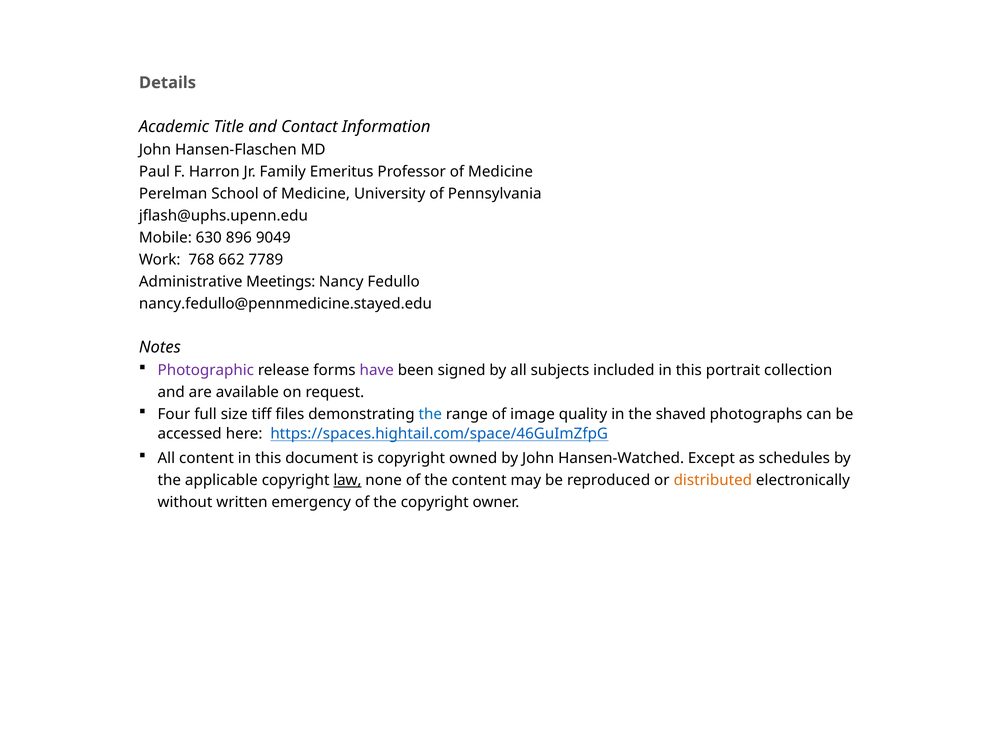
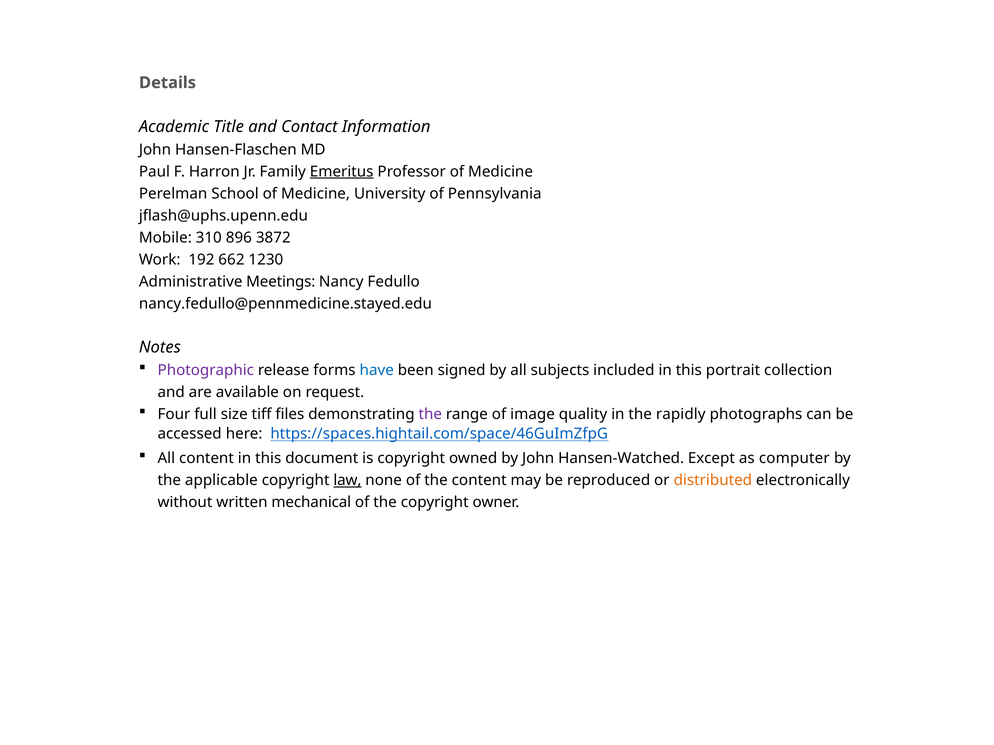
Emeritus underline: none -> present (342, 172)
630: 630 -> 310 (209, 238)
9049: 9049 -> 3872 (273, 238)
768: 768 -> 192 (201, 260)
7789: 7789 -> 1230 (266, 260)
have colour: purple -> blue (377, 370)
the colour: blue -> purple (430, 415)
shaved: shaved -> rapidly (681, 415)
schedules: schedules -> computer (794, 459)
emergency: emergency -> mechanical (311, 503)
